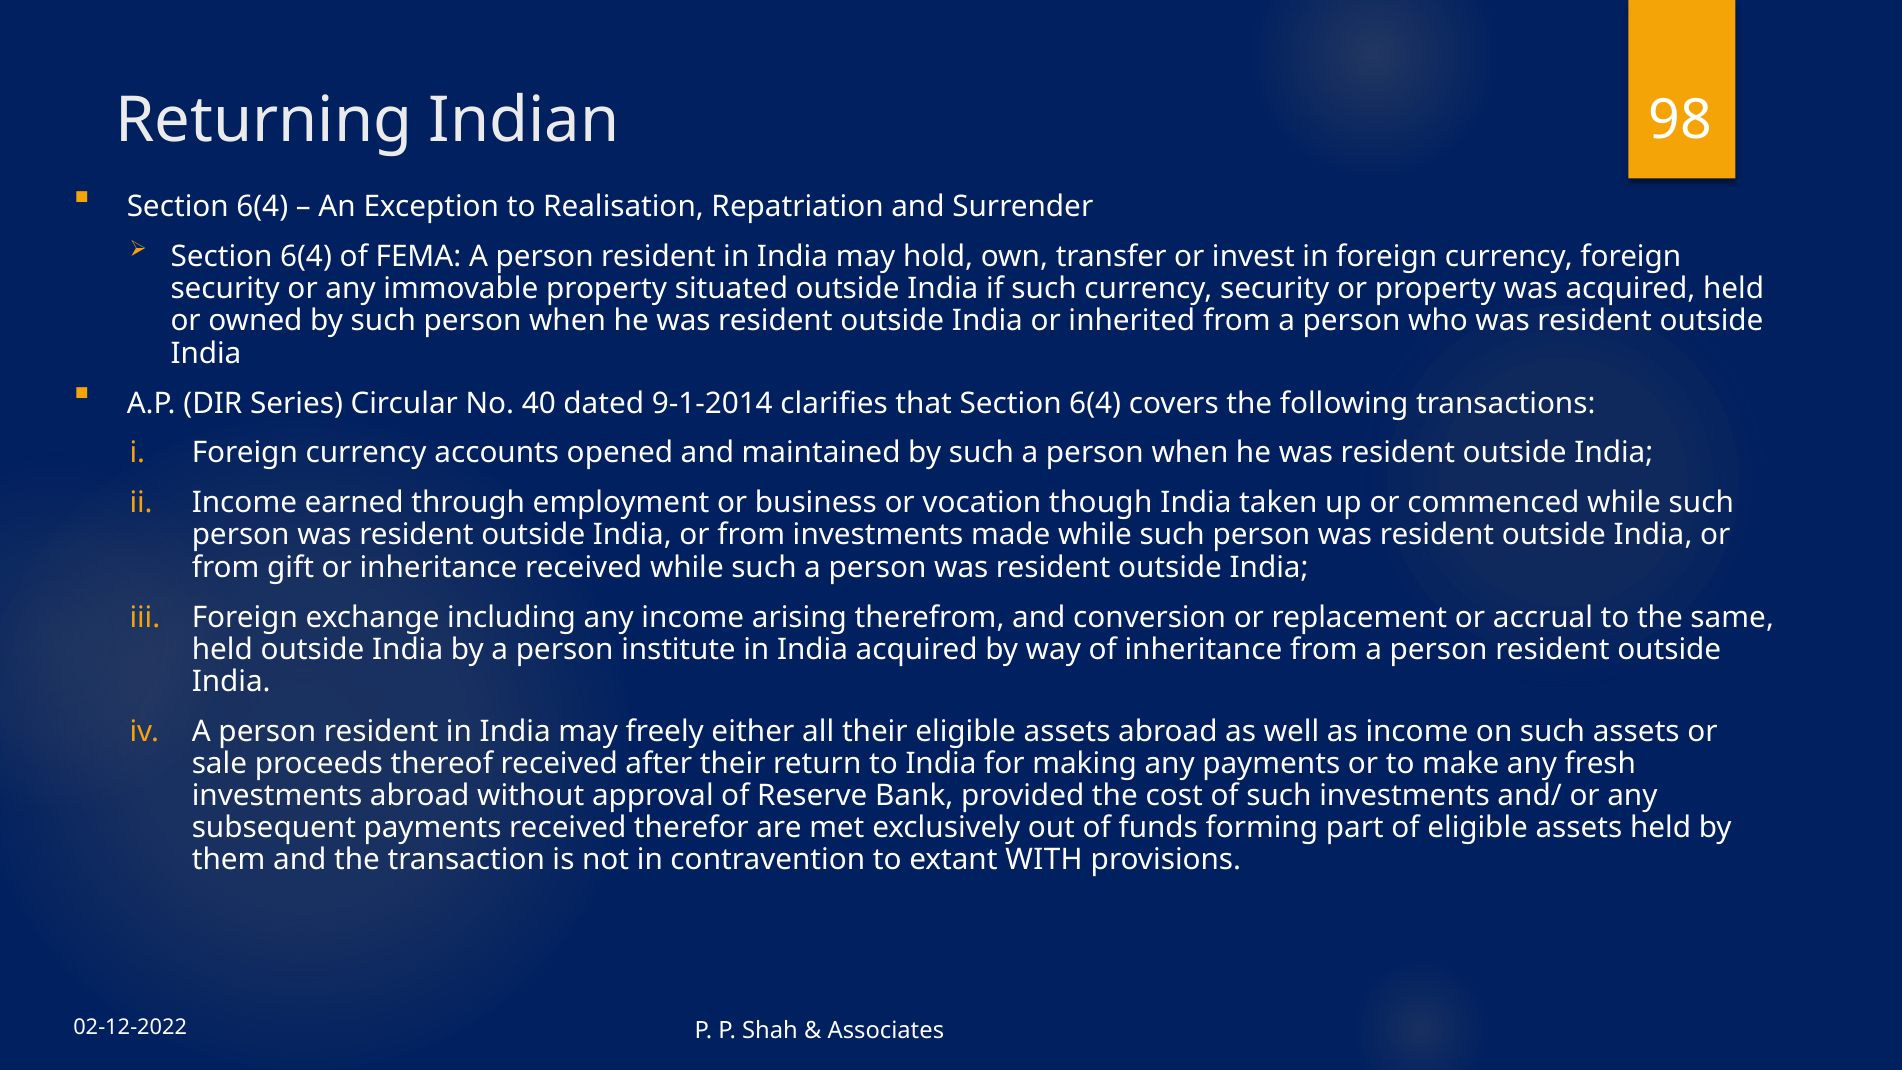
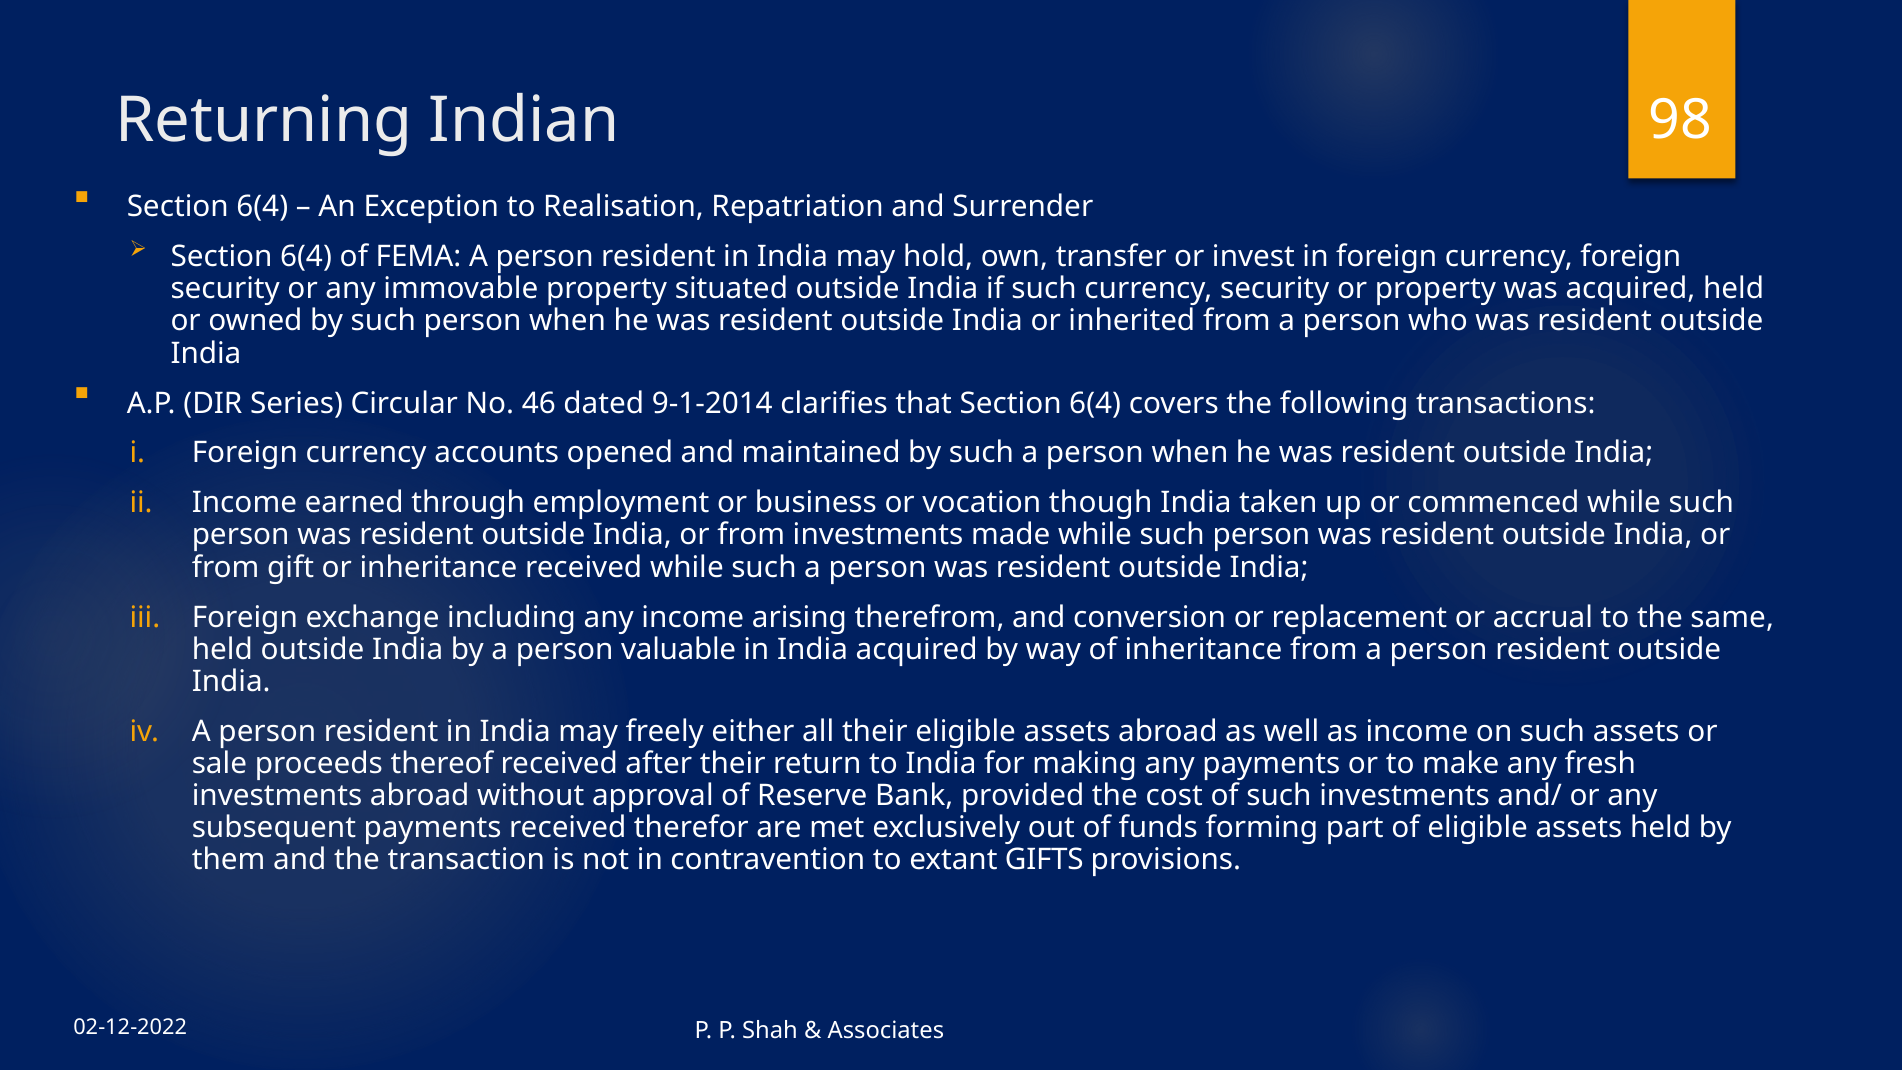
40: 40 -> 46 (539, 403)
institute: institute -> valuable (679, 649)
WITH: WITH -> GIFTS (1044, 860)
